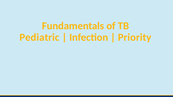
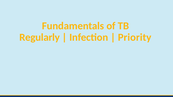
Pediatric: Pediatric -> Regularly (40, 37)
